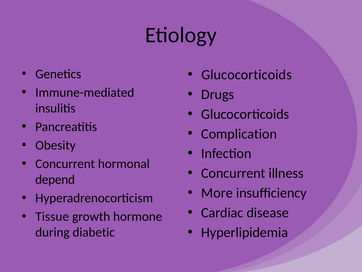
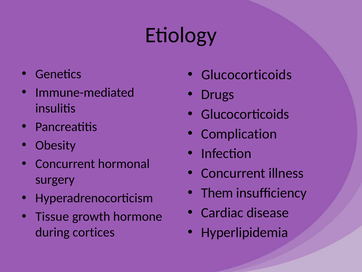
depend: depend -> surgery (55, 179)
More: More -> Them (217, 193)
diabetic: diabetic -> cortices (94, 232)
